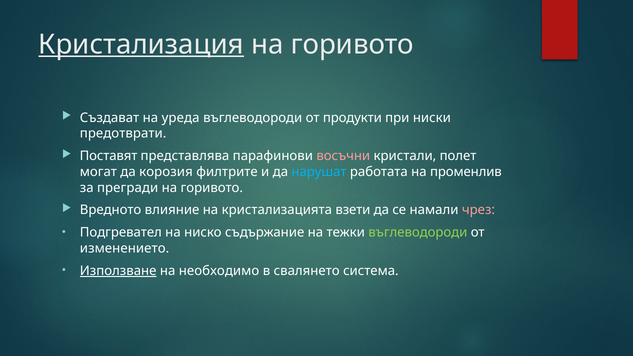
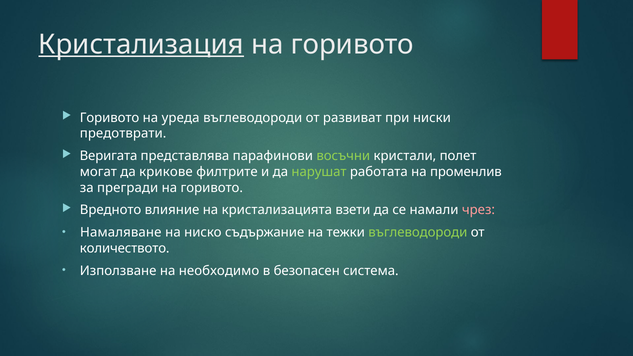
Създават: Създават -> Горивото (110, 118)
продукти: продукти -> развиват (352, 118)
Поставят: Поставят -> Веригата (109, 156)
восъчни colour: pink -> light green (343, 156)
корозия: корозия -> крикове (166, 172)
нарушат colour: light blue -> light green (319, 172)
Подгревател: Подгревател -> Намаляване (121, 233)
изменението: изменението -> количеството (125, 248)
Използване underline: present -> none (118, 271)
свалянето: свалянето -> безопасен (307, 271)
